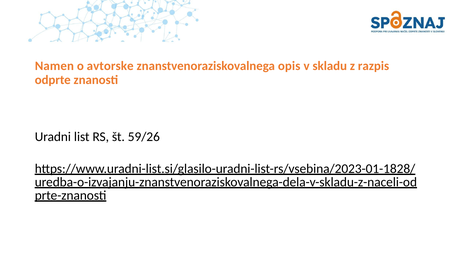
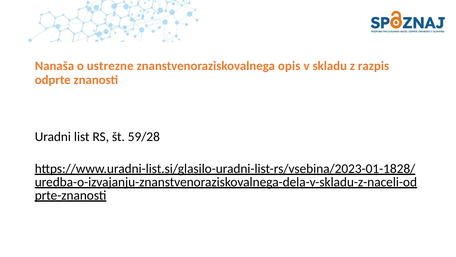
Namen: Namen -> Nanaša (54, 66)
avtorske: avtorske -> ustrezne (110, 66)
59/26: 59/26 -> 59/28 (144, 136)
